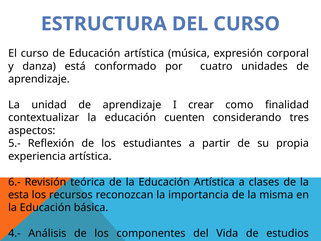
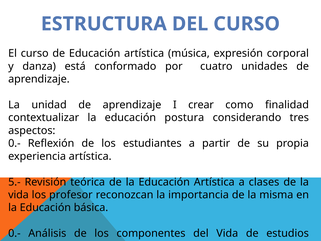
cuenten: cuenten -> postura (184, 118)
5.-: 5.- -> 0.- (14, 143)
6.-: 6.- -> 5.- (14, 182)
esta: esta -> vida (18, 195)
recursos: recursos -> profesor (71, 195)
4.-: 4.- -> 0.- (14, 233)
